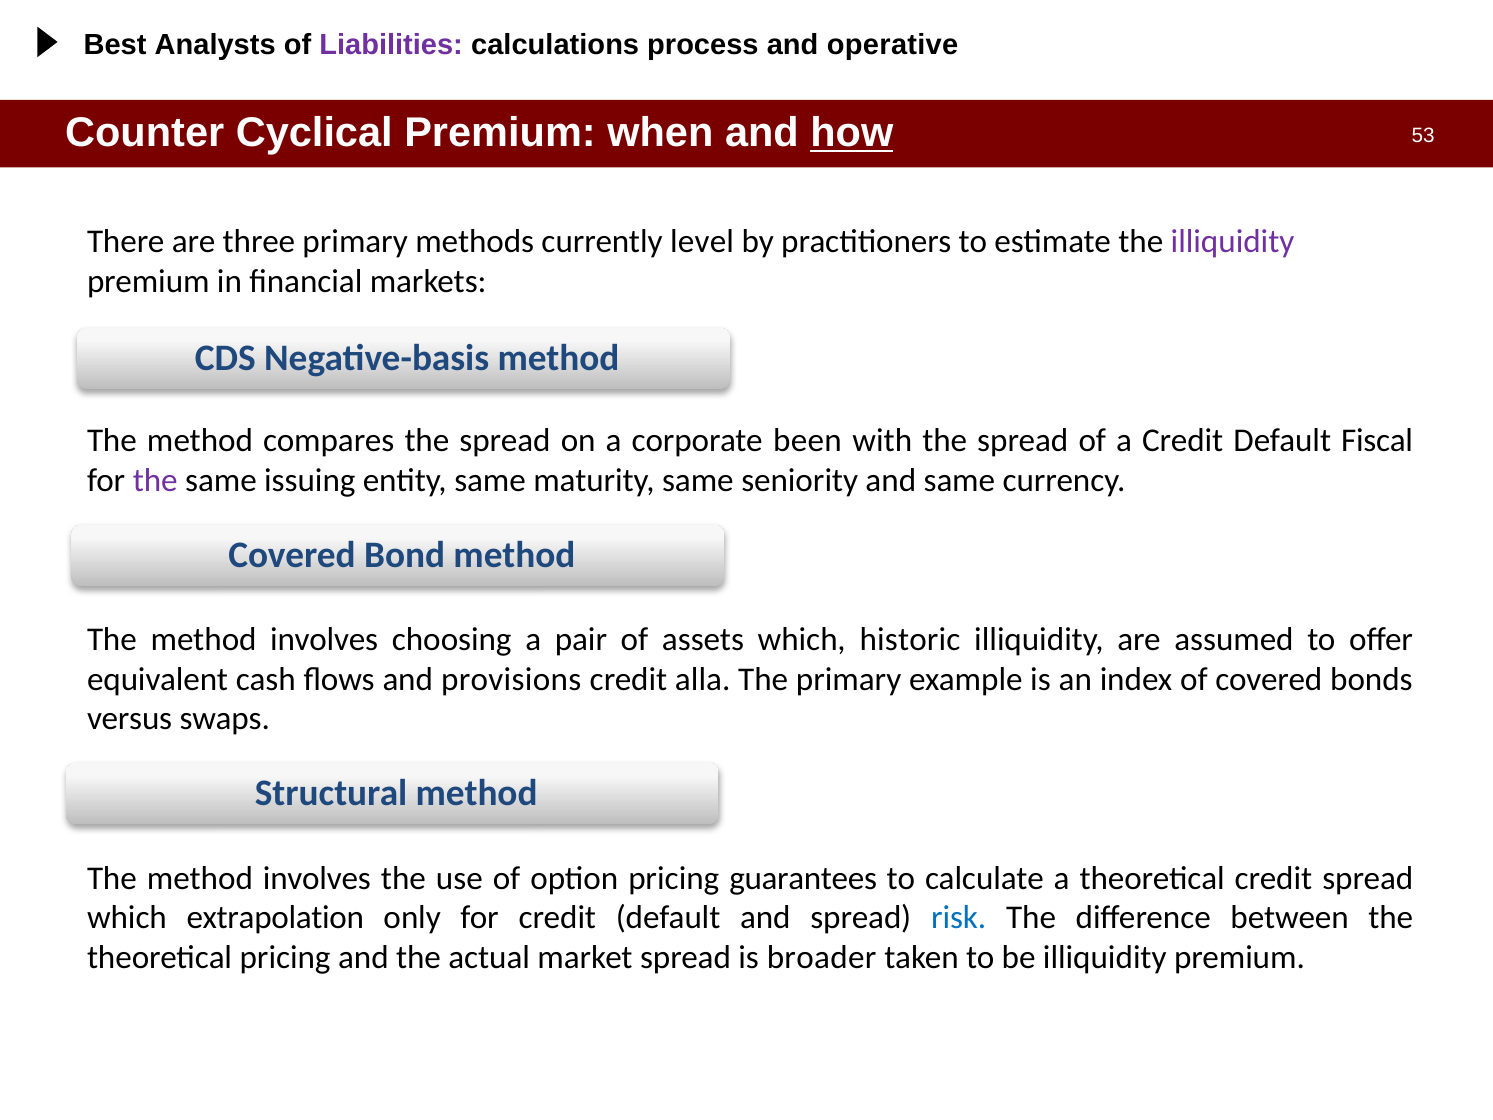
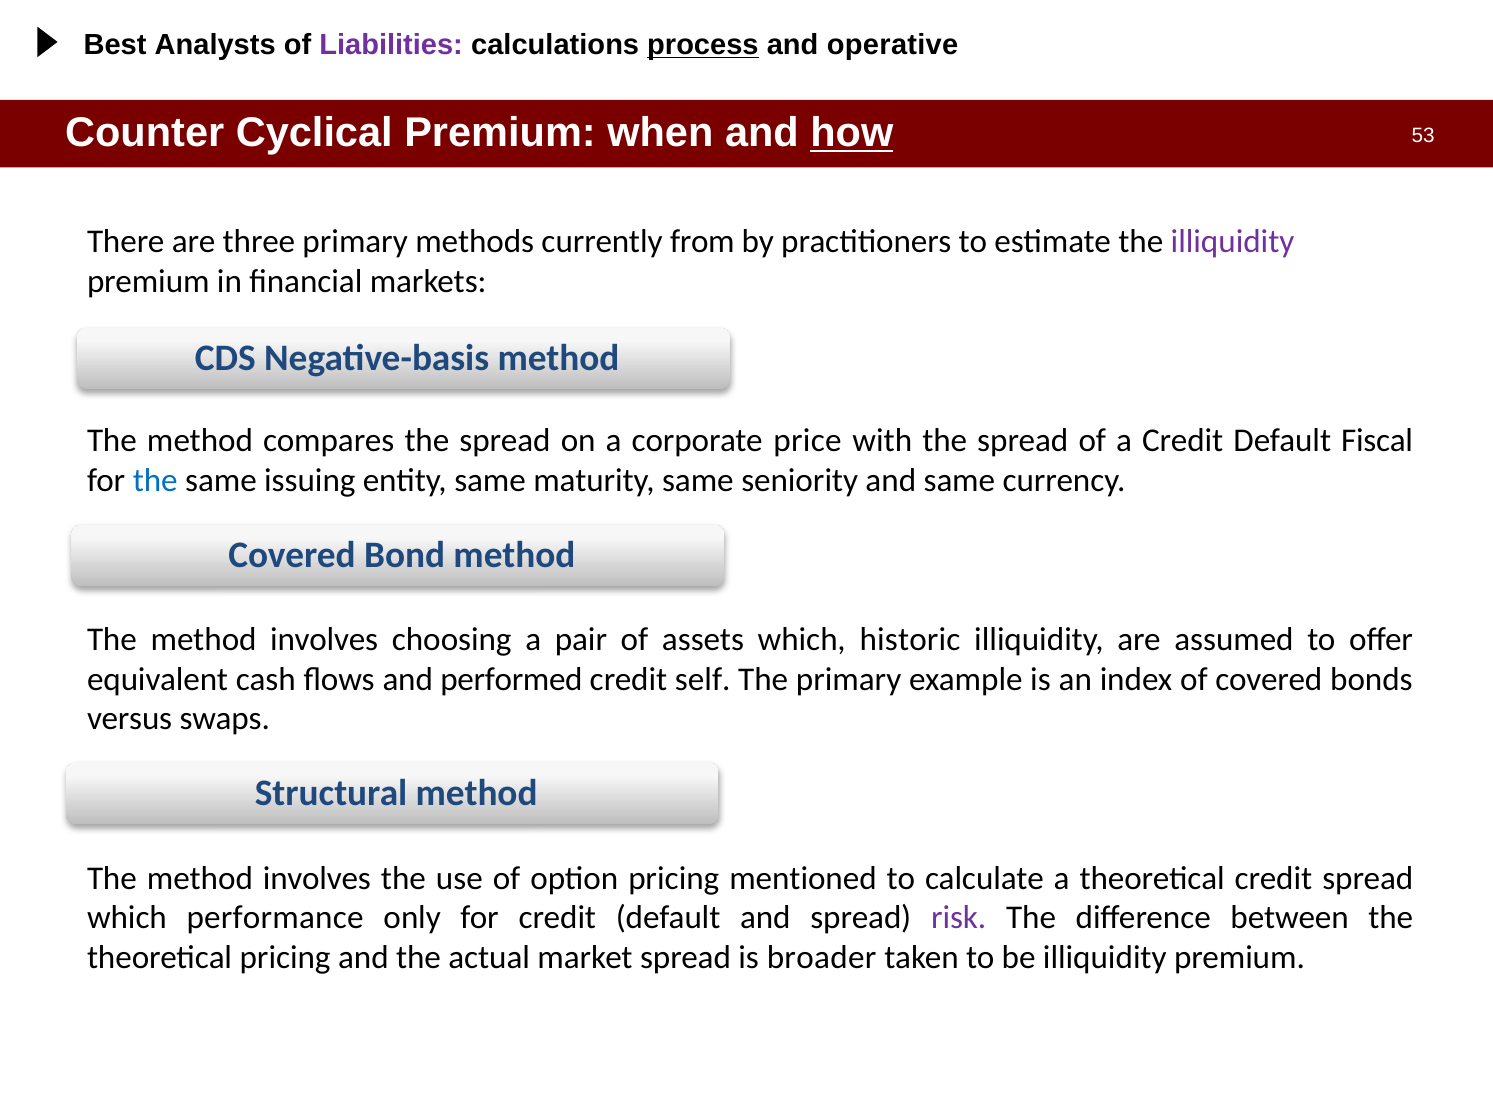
process underline: none -> present (703, 45)
level: level -> from (702, 241)
been: been -> price (808, 440)
the colour: purple -> blue (155, 480)
provisions: provisions -> performed (512, 679)
alla: alla -> self (703, 679)
guarantees: guarantees -> mentioned (803, 878)
extrapolation: extrapolation -> performance (275, 918)
risk colour: blue -> purple (959, 918)
